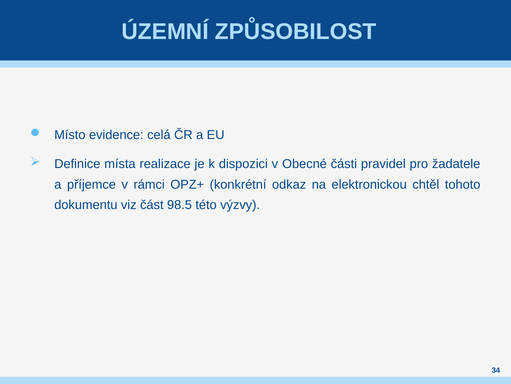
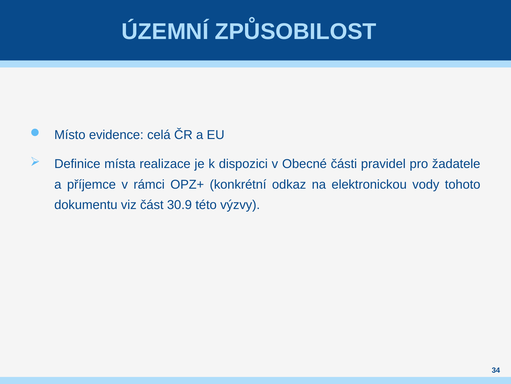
chtěl: chtěl -> vody (426, 184)
98.5: 98.5 -> 30.9 (179, 205)
